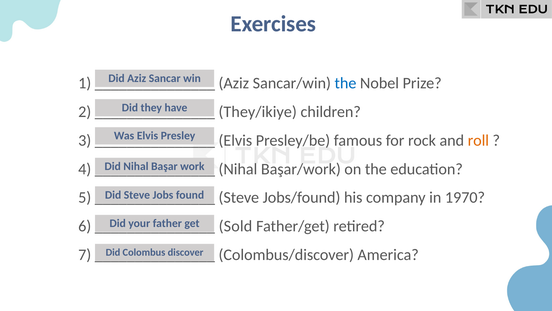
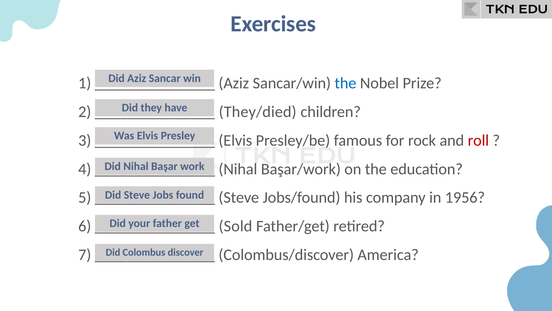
They/ikiye: They/ikiye -> They/died (258, 112)
roll colour: orange -> red (478, 140)
1970: 1970 -> 1956 (465, 197)
